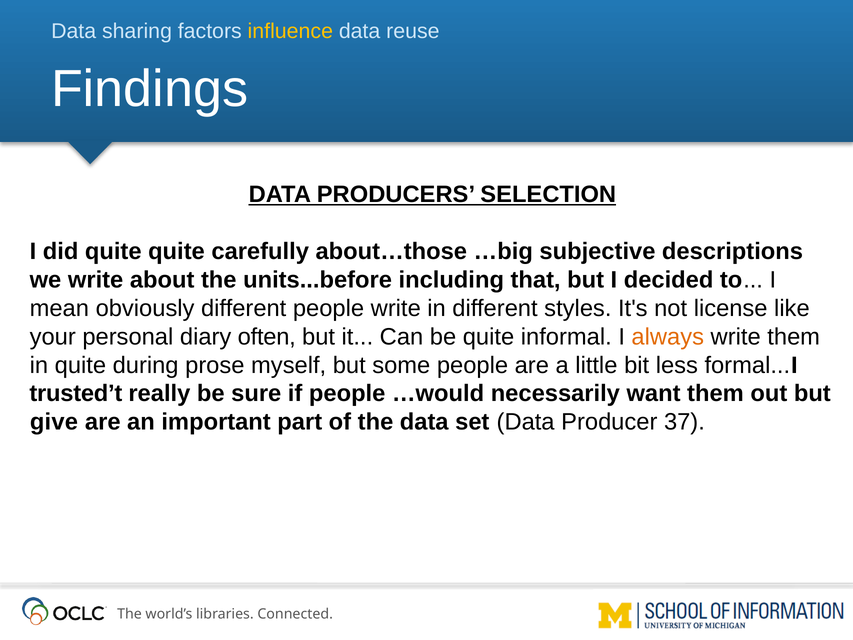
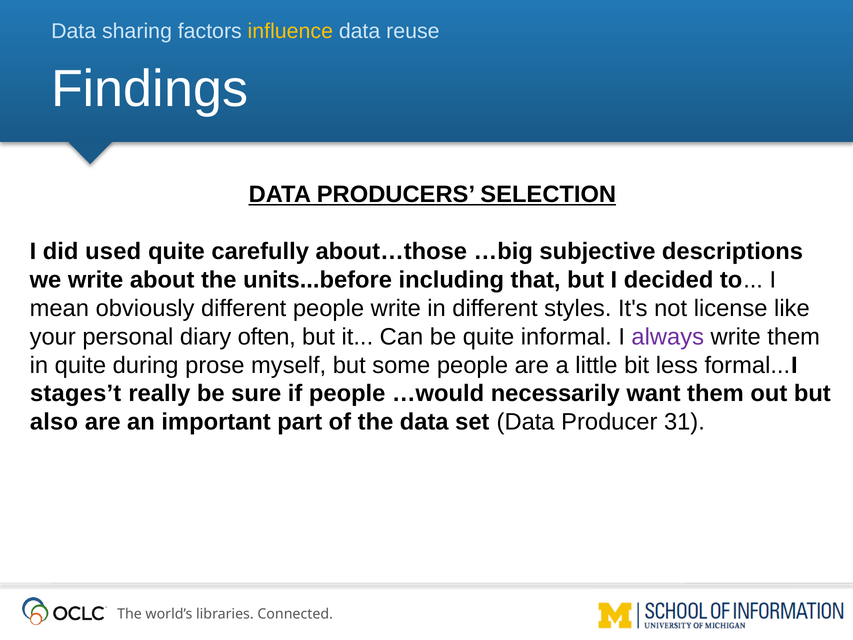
did quite: quite -> used (113, 251)
always colour: orange -> purple (668, 337)
trusted’t: trusted’t -> stages’t (76, 393)
give: give -> also (54, 422)
37: 37 -> 31 (684, 422)
